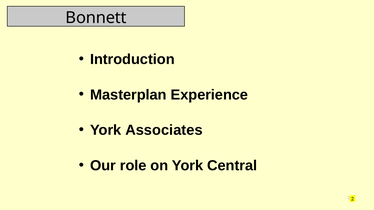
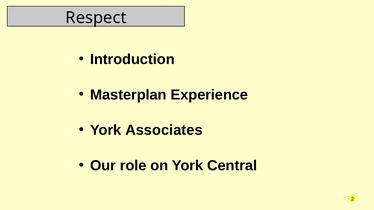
Bonnett: Bonnett -> Respect (96, 18)
